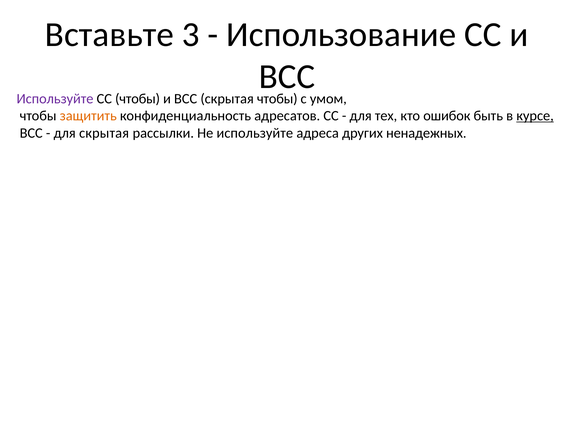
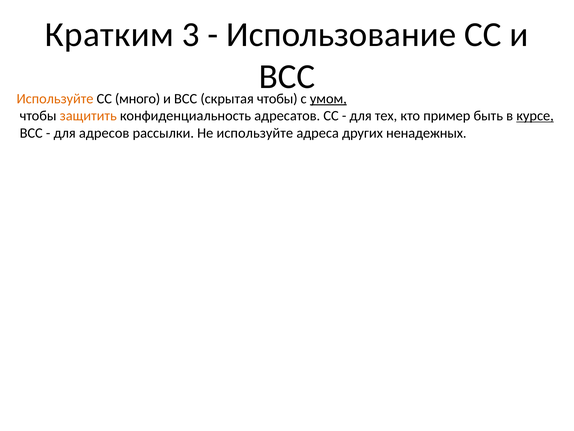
Вставьте: Вставьте -> Кратким (109, 35)
Используйте colour: purple -> orange (55, 99)
CC чтобы: чтобы -> много (138, 99)
умом underline: none -> present (328, 99)
ошибок: ошибок -> пример (447, 116)
для скрытая: скрытая -> адресов (104, 133)
